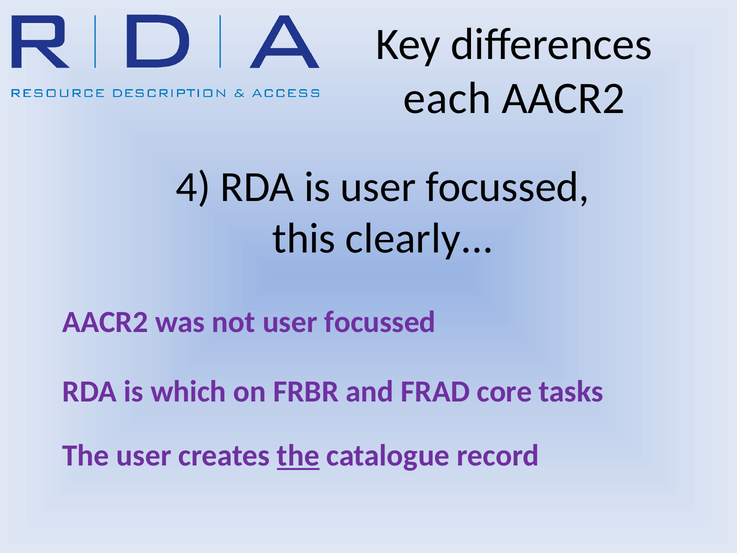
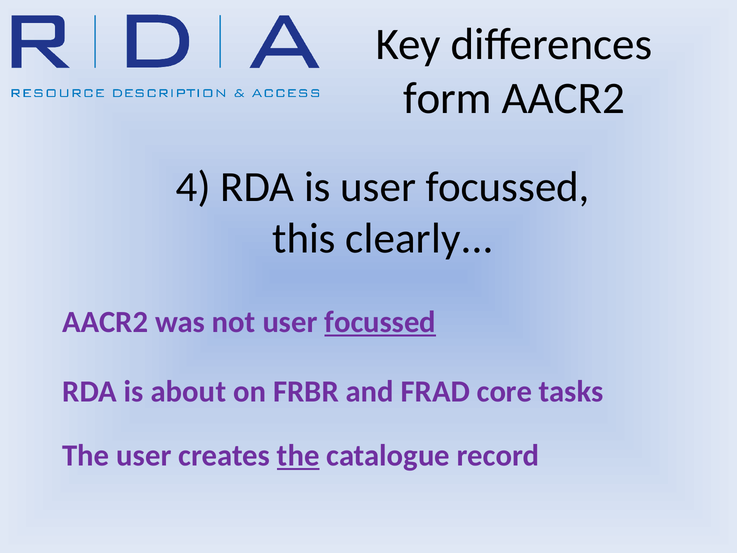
each: each -> form (448, 98)
focussed underline: none -> present (380, 322)
which: which -> about (188, 392)
